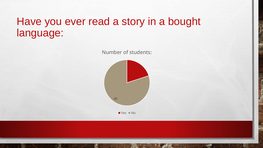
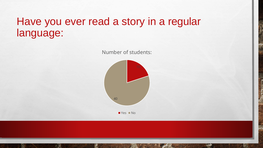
bought: bought -> regular (184, 21)
